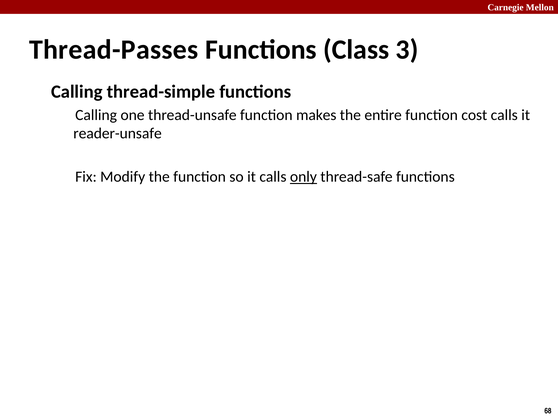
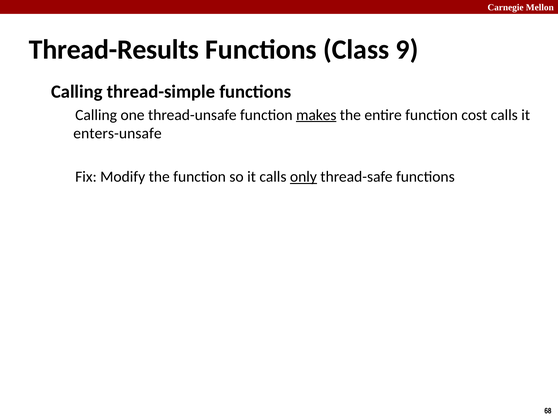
Thread-Passes: Thread-Passes -> Thread-Results (114, 50)
3: 3 -> 9 (407, 50)
makes underline: none -> present (316, 115)
reader-unsafe: reader-unsafe -> enters-unsafe (117, 134)
